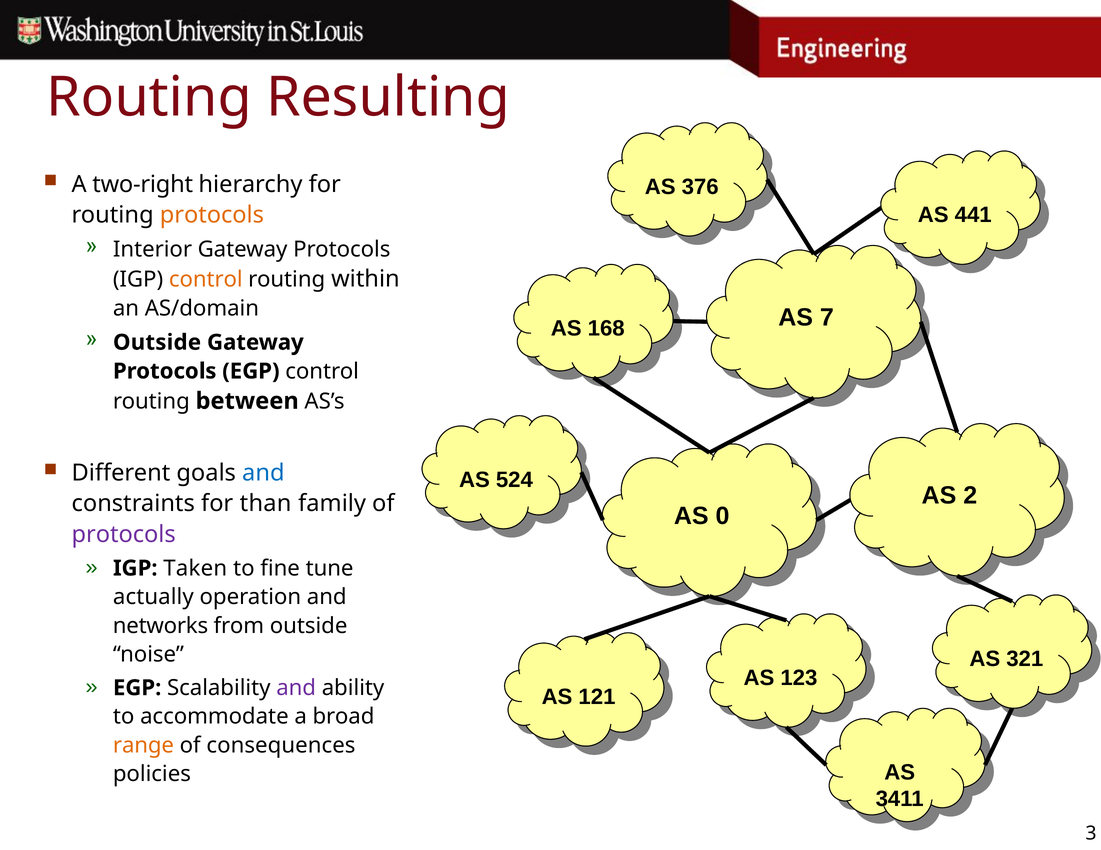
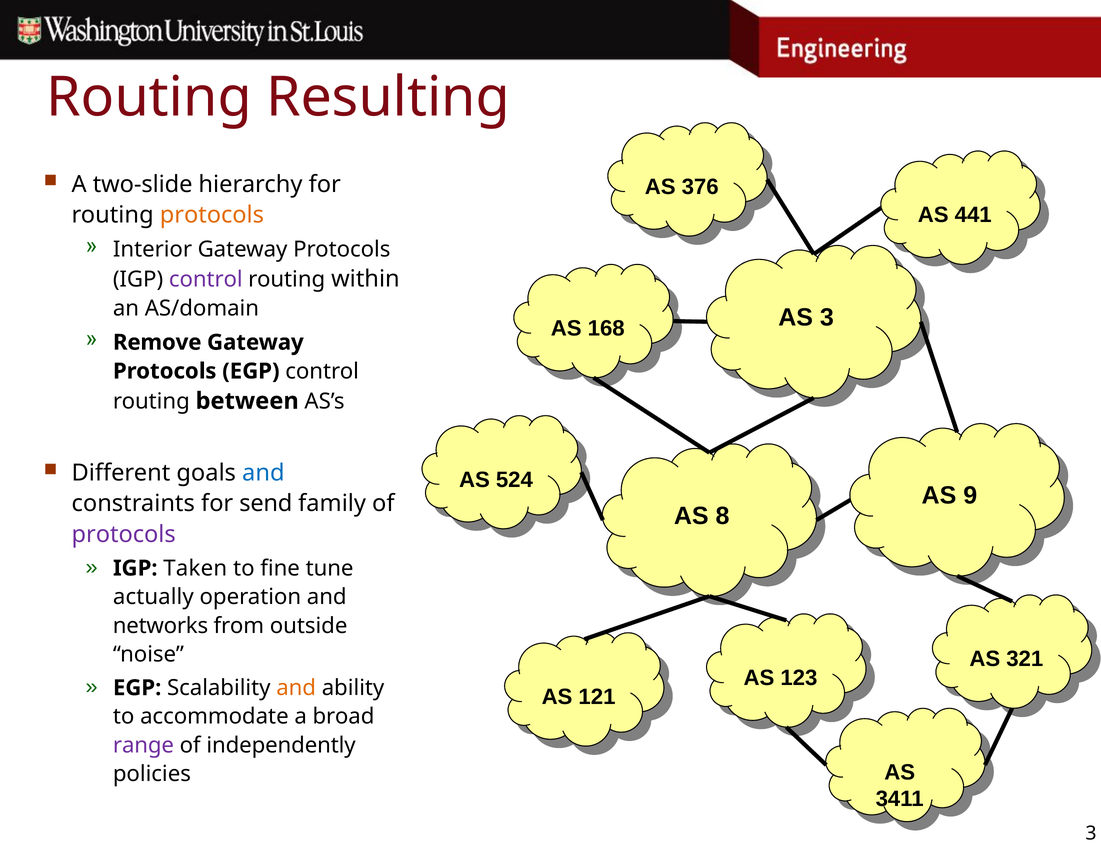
two-right: two-right -> two-slide (143, 184)
control colour: orange -> purple (206, 280)
7: 7 -> 3 (827, 318)
Outside: Outside -> Remove (157, 343)
2: 2 -> 9 (970, 496)
than: than -> send (266, 504)
0: 0 -> 8 (723, 516)
and colour: purple -> orange (296, 688)
range colour: orange -> purple (143, 746)
consequences: consequences -> independently (281, 746)
